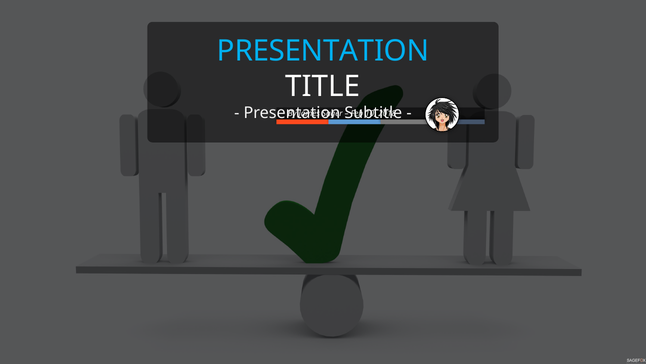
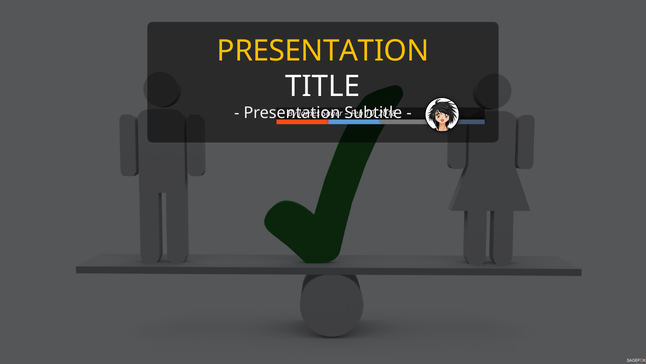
PRESENTATION colour: light blue -> yellow (323, 51)
